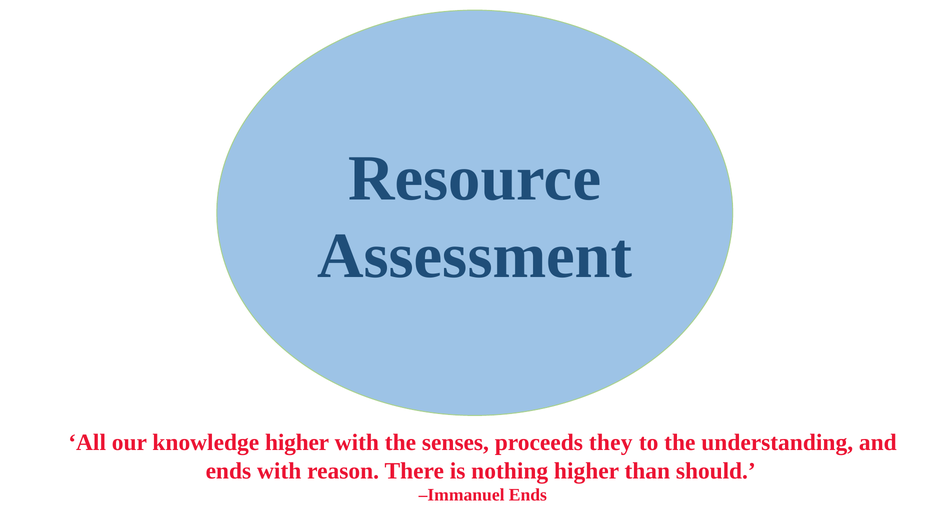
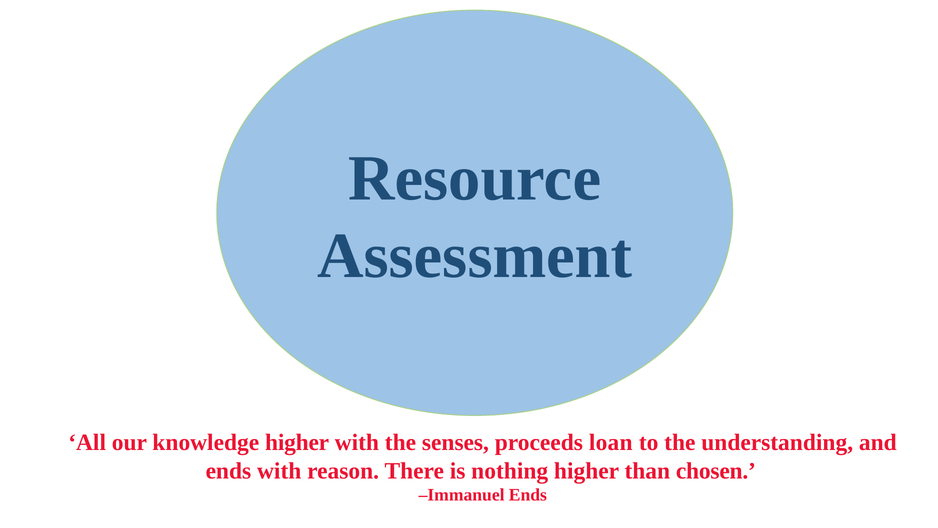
they: they -> loan (611, 442)
should: should -> chosen (716, 471)
